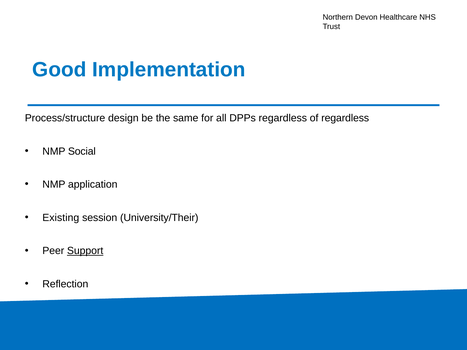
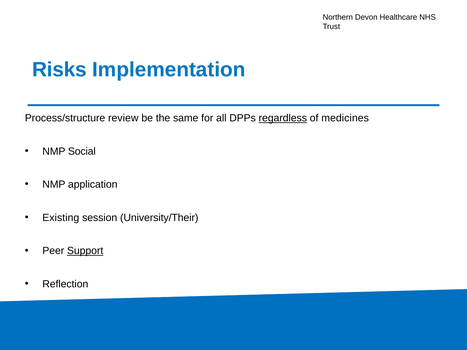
Good: Good -> Risks (59, 70)
design: design -> review (123, 118)
regardless underline: none -> present (283, 118)
of regardless: regardless -> medicines (345, 118)
